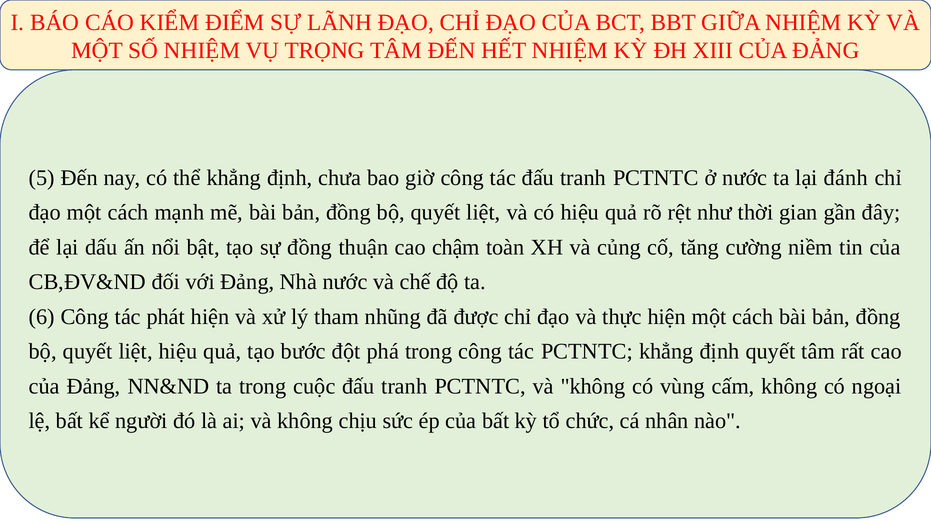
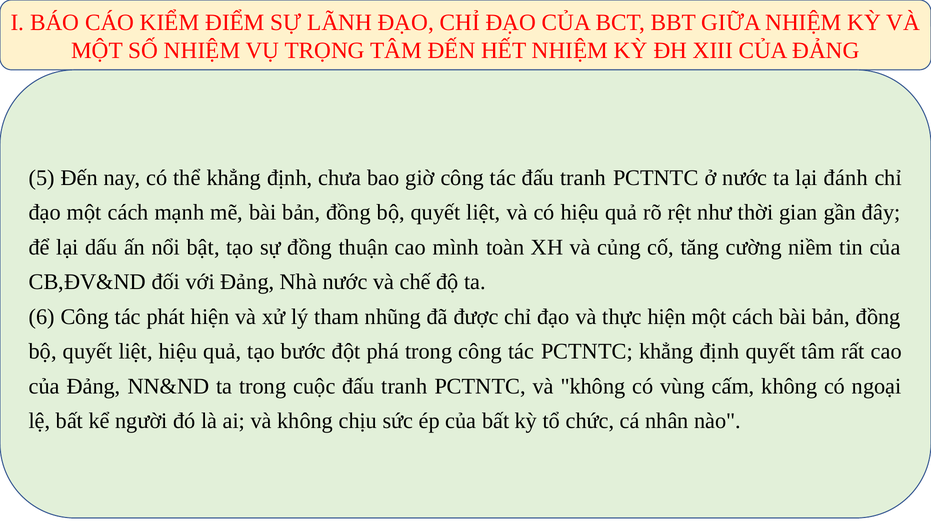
chậm: chậm -> mình (456, 247)
